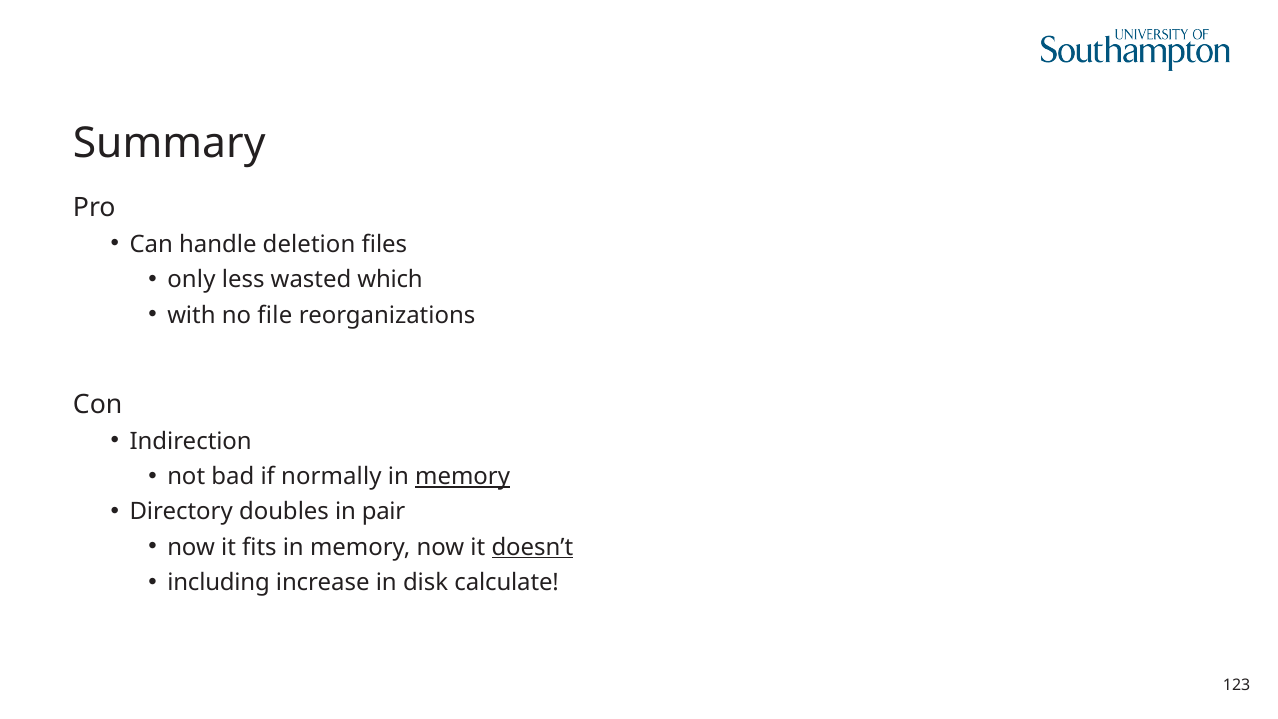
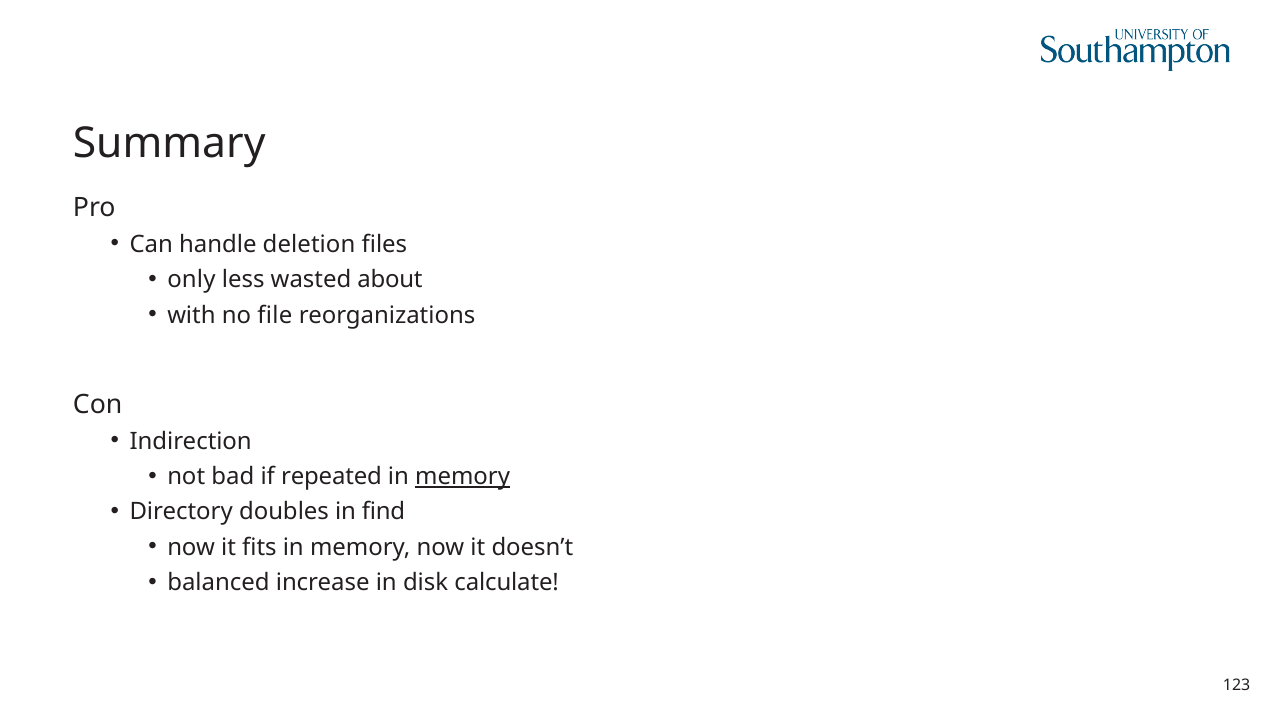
which: which -> about (390, 280)
normally: normally -> repeated (331, 476)
pair: pair -> find (384, 512)
doesn’t underline: present -> none (532, 547)
including: including -> balanced (218, 583)
